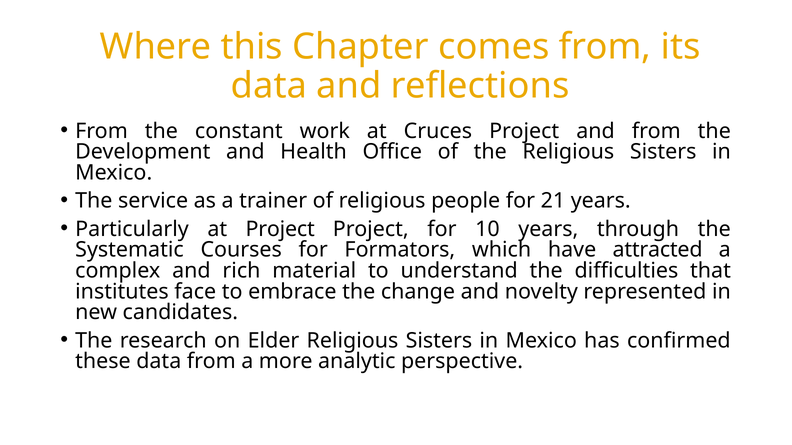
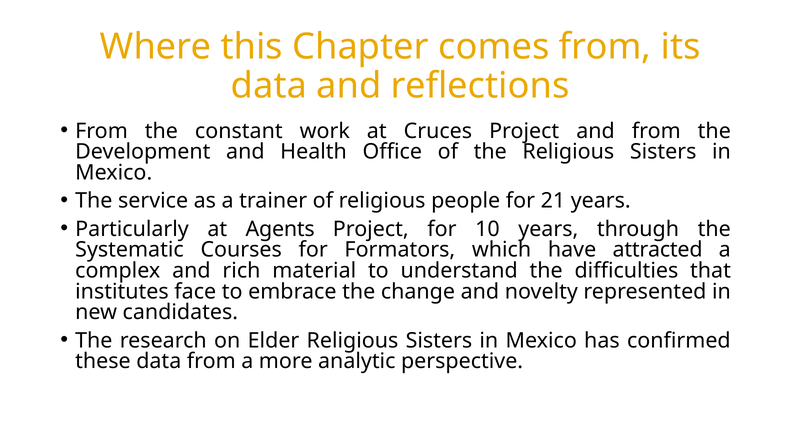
at Project: Project -> Agents (280, 229)
